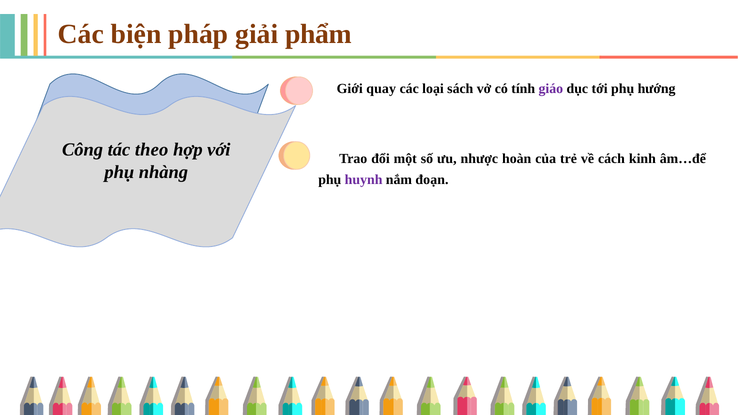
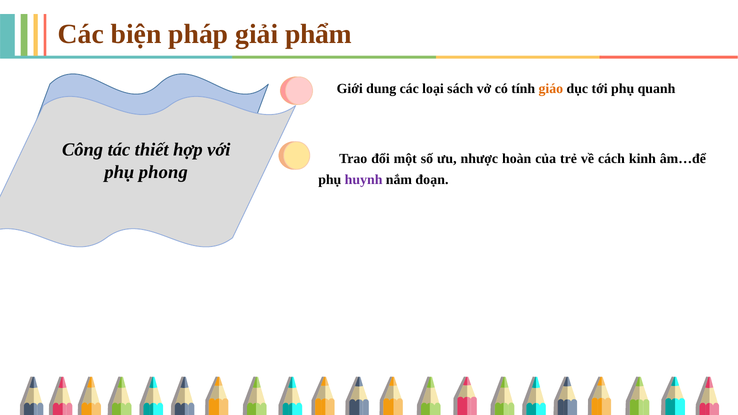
quay: quay -> dung (381, 89)
giáo colour: purple -> orange (551, 89)
hướng: hướng -> quanh (656, 89)
theo: theo -> thiết (152, 150)
nhàng: nhàng -> phong (163, 172)
